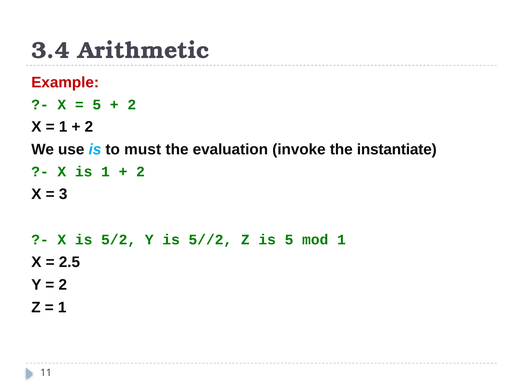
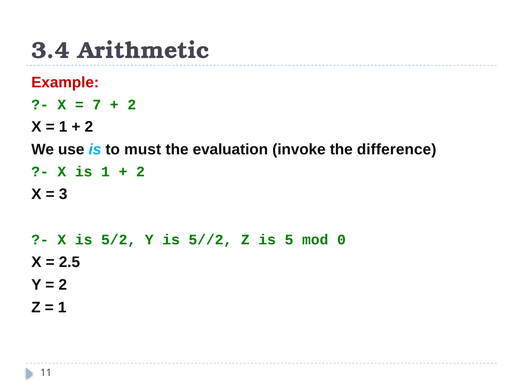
5: 5 -> 7 (97, 105)
instantiate: instantiate -> difference (397, 150)
mod 1: 1 -> 0 (341, 240)
